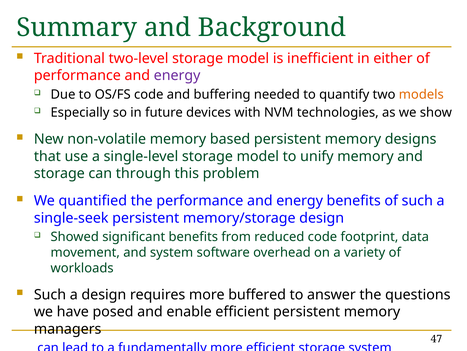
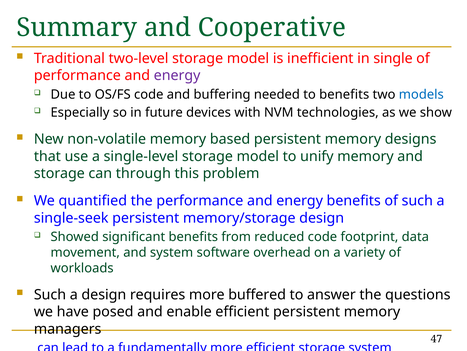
Background: Background -> Cooperative (272, 27)
either: either -> single (393, 58)
to quantify: quantify -> benefits (344, 94)
models colour: orange -> blue (421, 94)
